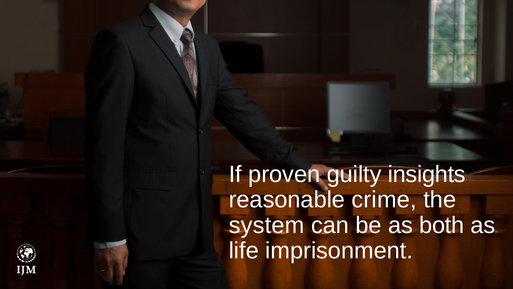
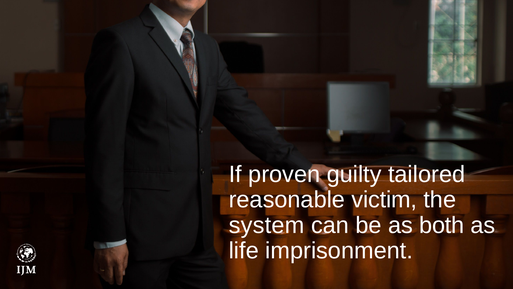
insights: insights -> tailored (427, 174)
crime: crime -> victim (384, 200)
